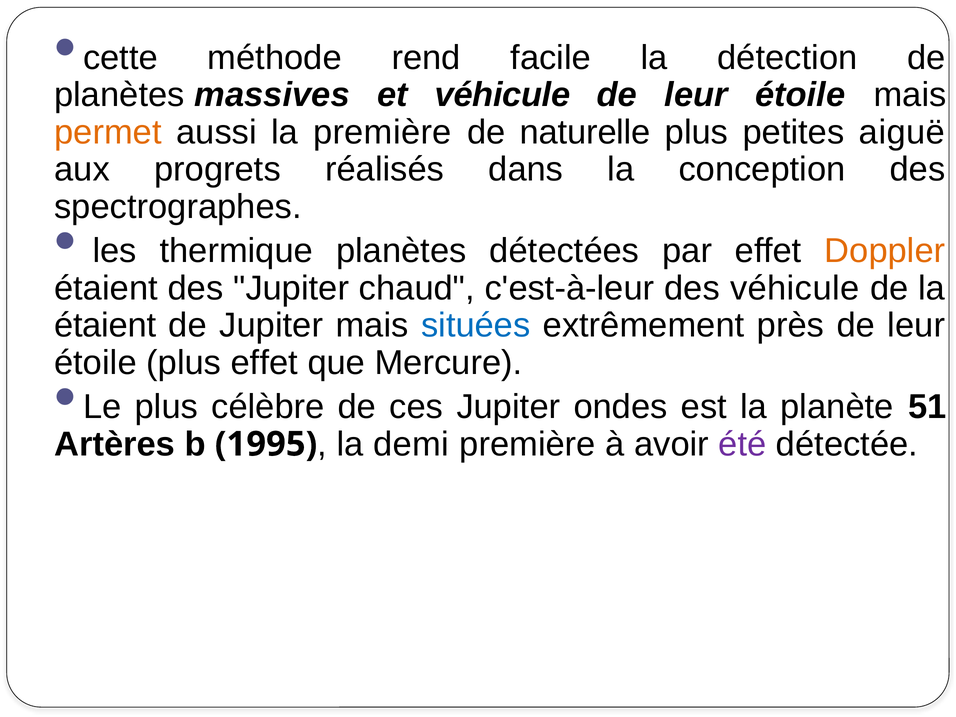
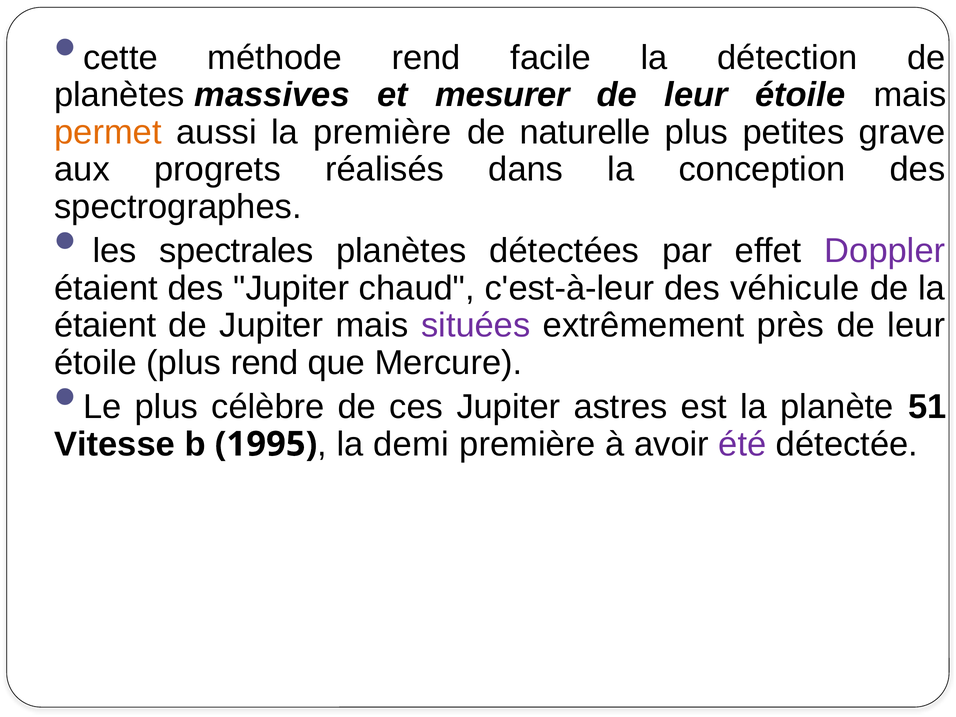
et véhicule: véhicule -> mesurer (502, 95)
aiguë: aiguë -> grave (902, 132)
thermique: thermique -> spectrales (236, 251)
Doppler colour: orange -> purple (885, 251)
situées colour: blue -> purple (476, 325)
plus effet: effet -> rend (265, 363)
ondes: ondes -> astres (620, 407)
Artères: Artères -> Vitesse (115, 444)
